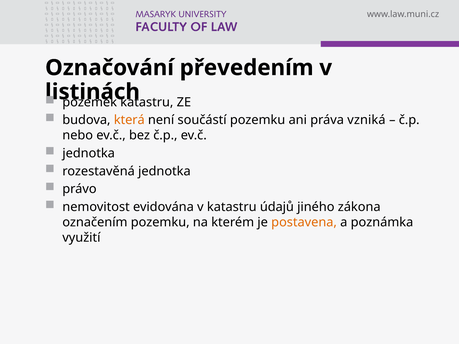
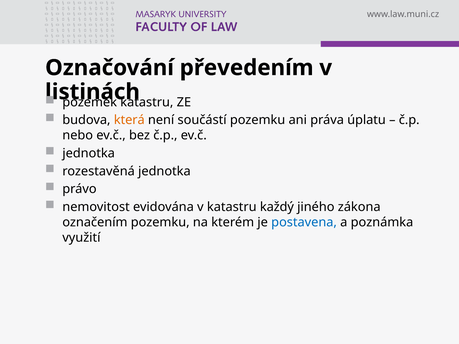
vzniká: vzniká -> úplatu (367, 120)
údajů: údajů -> každý (277, 207)
postavena colour: orange -> blue (304, 222)
